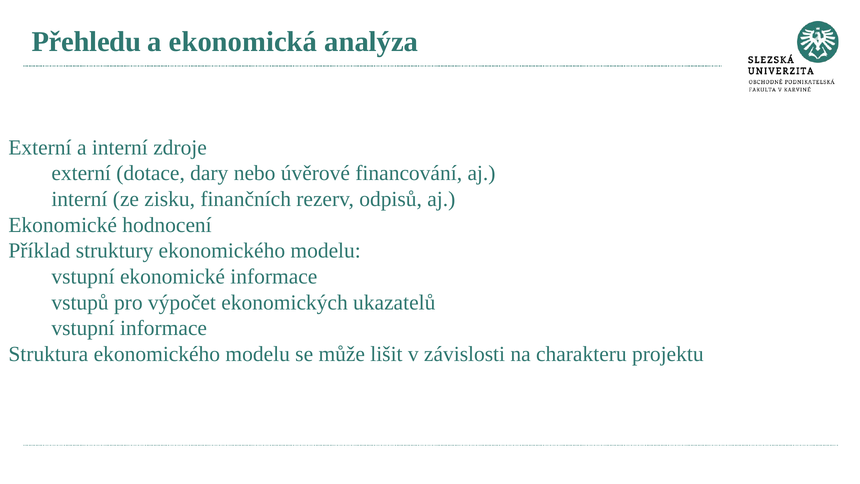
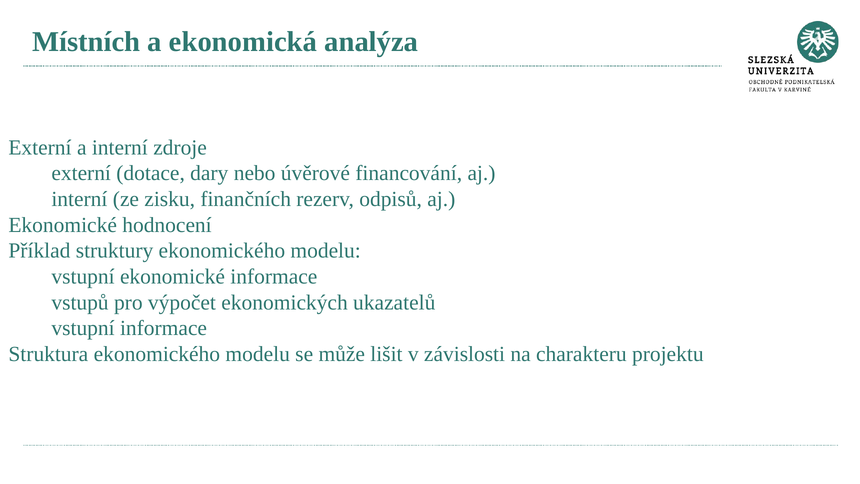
Přehledu: Přehledu -> Místních (86, 42)
